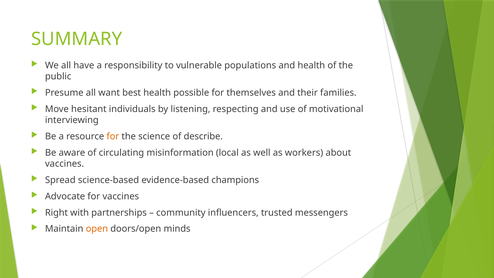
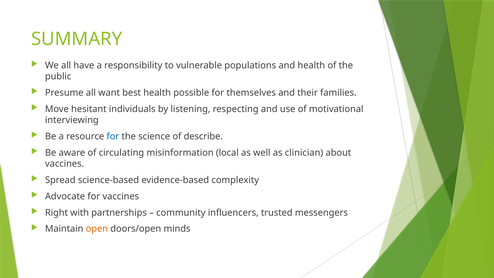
for colour: orange -> blue (113, 136)
workers: workers -> clinician (304, 153)
champions: champions -> complexity (235, 180)
